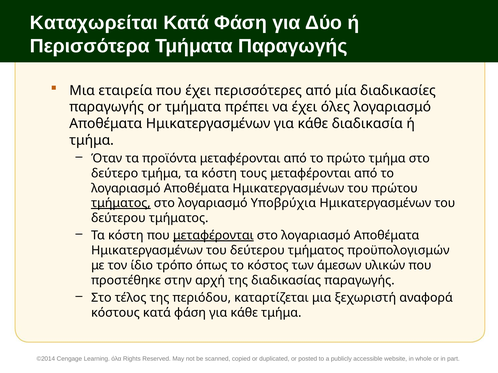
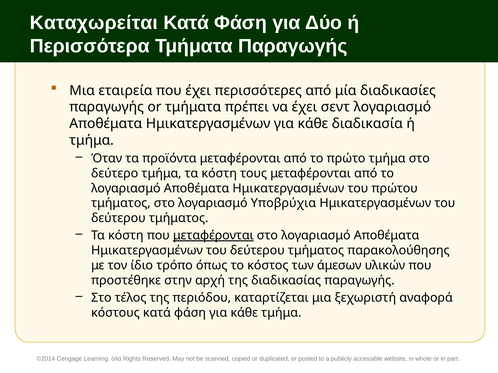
όλες: όλες -> σεντ (335, 107)
τμήματος underline: present -> none (121, 203)
προϋπολογισμών: προϋπολογισμών -> παρακολούθησης (398, 251)
